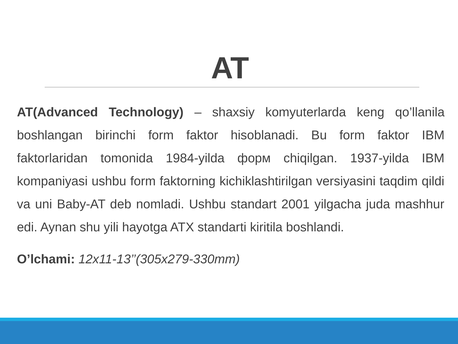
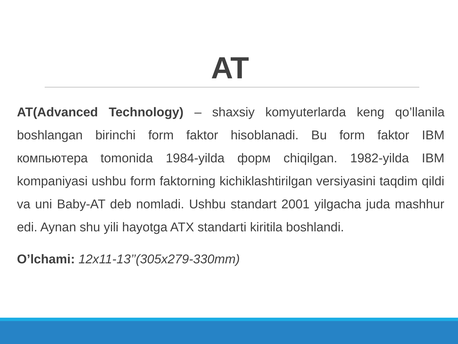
faktorlaridan: faktorlaridan -> компьютера (52, 158)
1937-yilda: 1937-yilda -> 1982-yilda (380, 158)
